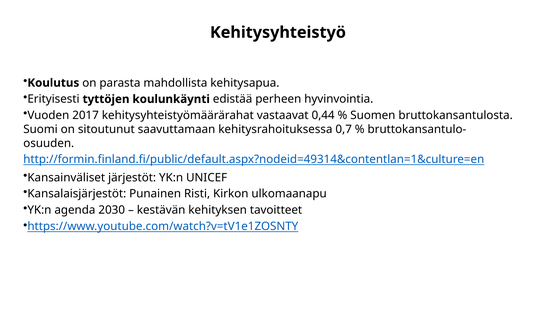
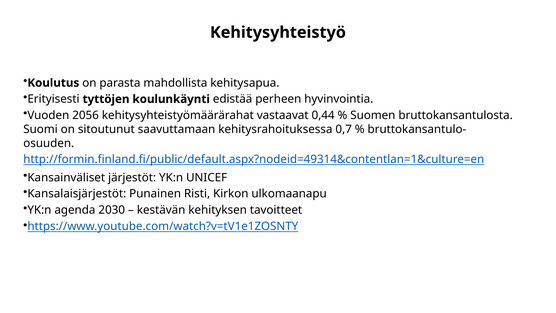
2017: 2017 -> 2056 (86, 115)
